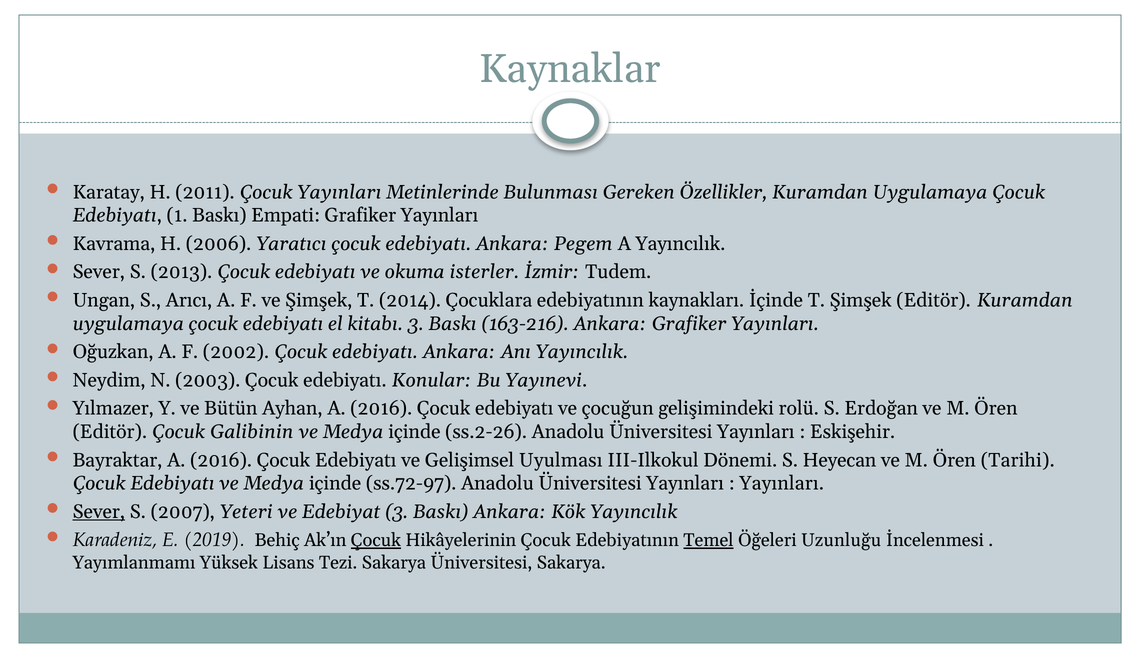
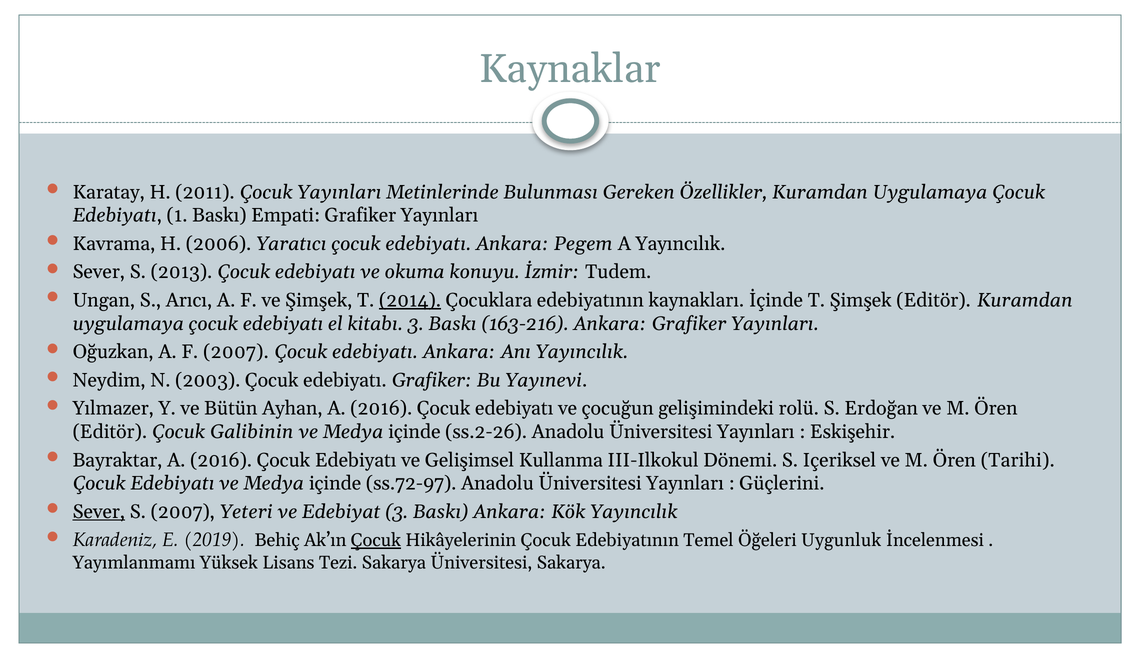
isterler: isterler -> konuyu (485, 272)
2014 underline: none -> present (410, 301)
F 2002: 2002 -> 2007 (236, 352)
edebiyatı Konular: Konular -> Grafiker (432, 381)
Uyulması: Uyulması -> Kullanma (561, 461)
Heyecan: Heyecan -> Içeriksel (839, 461)
Yayınları: Yayınları -> Güçlerini (782, 484)
Temel underline: present -> none (708, 541)
Uzunluğu: Uzunluğu -> Uygunluk (841, 541)
